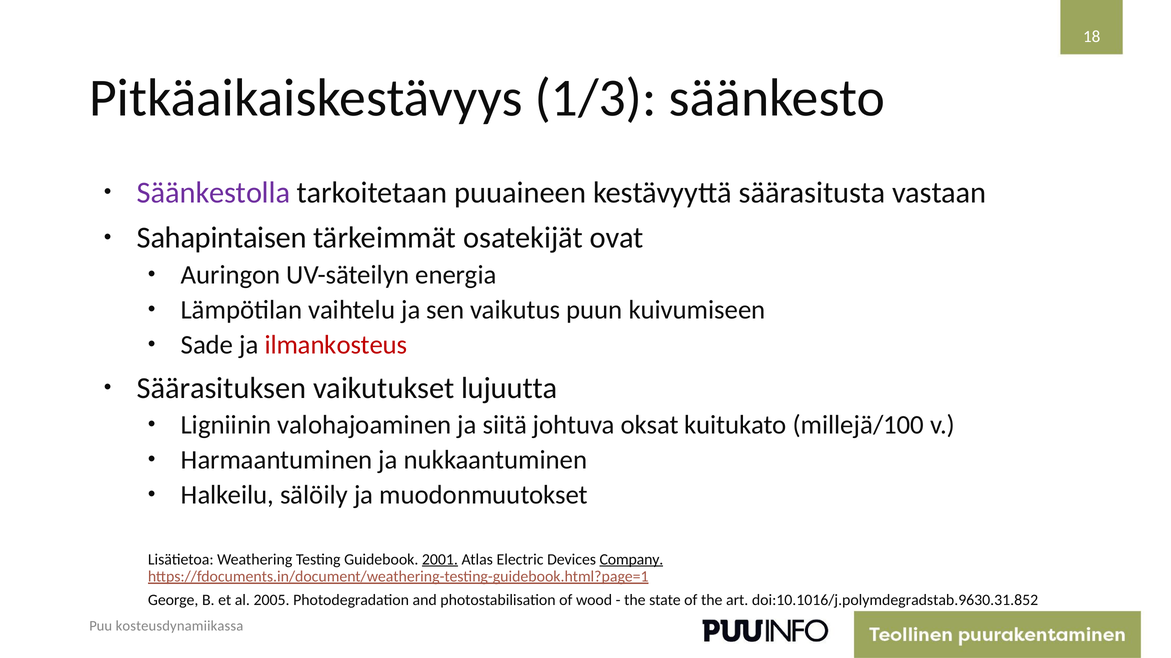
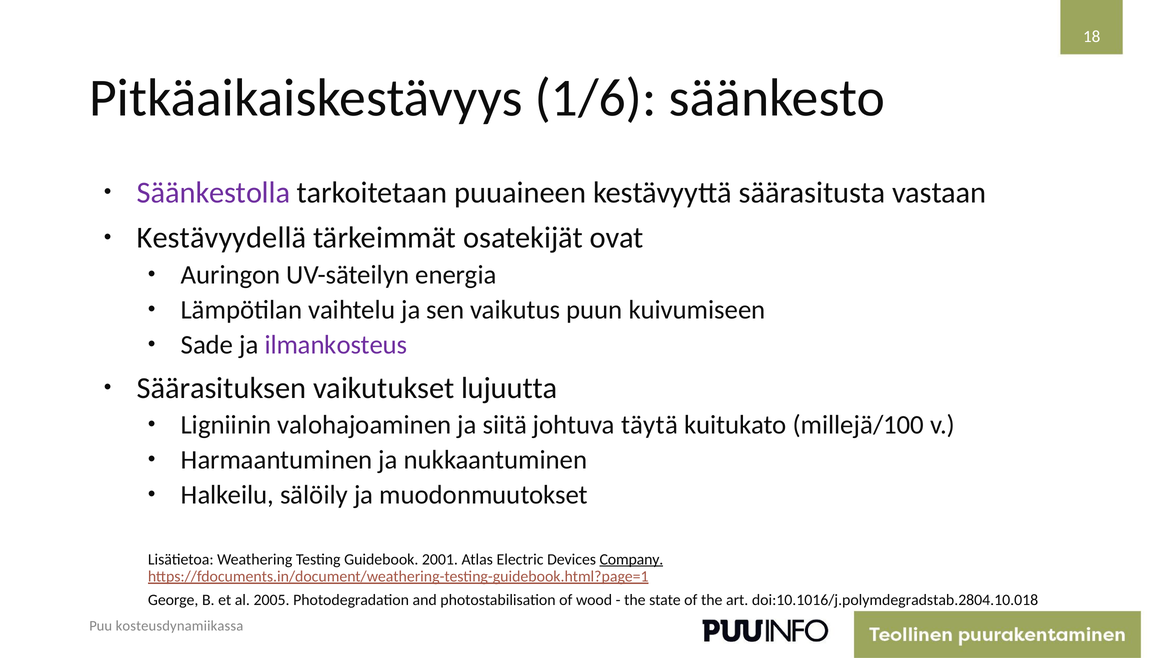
1/3: 1/3 -> 1/6 (596, 98)
Sahapintaisen: Sahapintaisen -> Kestävyydellä (222, 238)
ilmankosteus colour: red -> purple (336, 345)
oksat: oksat -> täytä (649, 425)
2001 underline: present -> none (440, 560)
doi:10.1016/j.polymdegradstab.9630.31.852: doi:10.1016/j.polymdegradstab.9630.31.852 -> doi:10.1016/j.polymdegradstab.2804.10.018 (895, 601)
